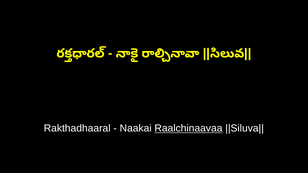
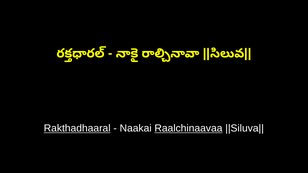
Rakthadhaaral underline: none -> present (77, 129)
